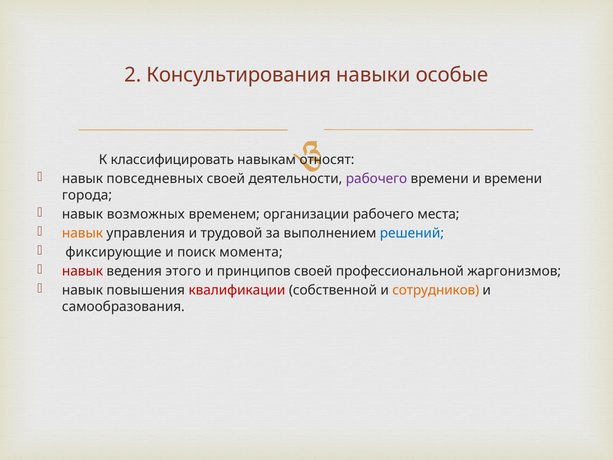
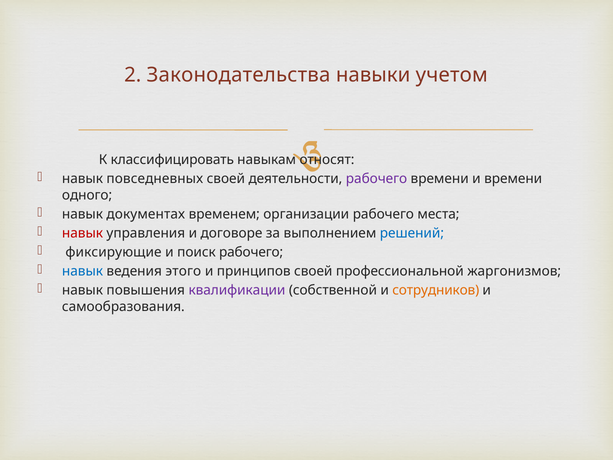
Консультирования: Консультирования -> Законодательства (239, 75)
особые: особые -> учетом (452, 75)
города: города -> одного (87, 195)
возможных: возможных -> документах (146, 214)
навык colour: orange -> red (83, 233)
трудовой: трудовой -> договоре (231, 233)
поиск момента: момента -> рабочего (251, 252)
навык colour: red -> blue (83, 271)
квалификации colour: red -> purple (237, 290)
